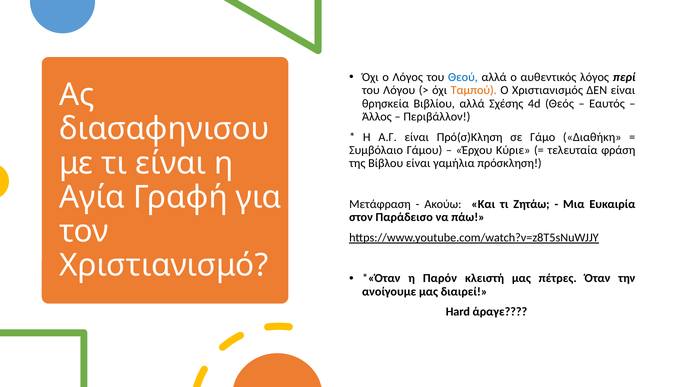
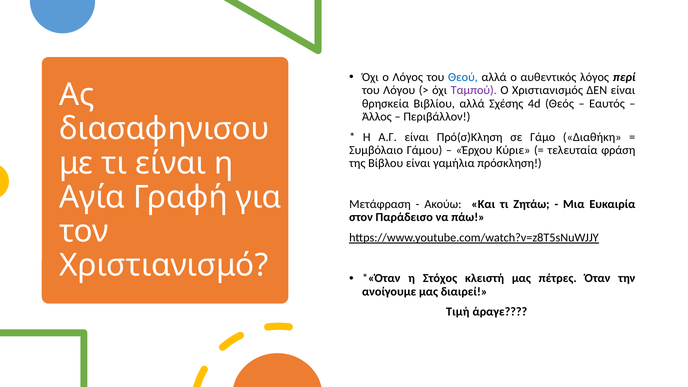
Ταμπού colour: orange -> purple (474, 90)
Παρόν: Παρόν -> Στόχος (440, 278)
Hard: Hard -> Τιμή (458, 312)
